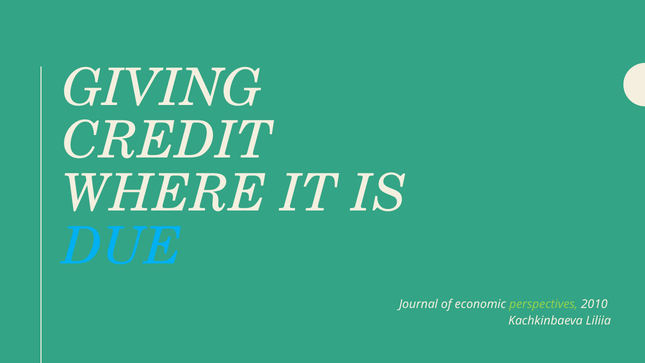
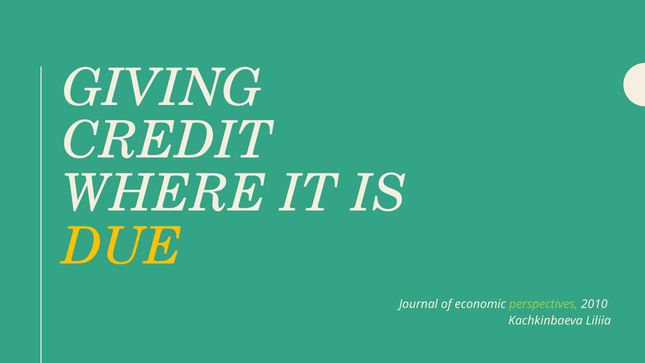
DUE colour: light blue -> yellow (122, 246)
